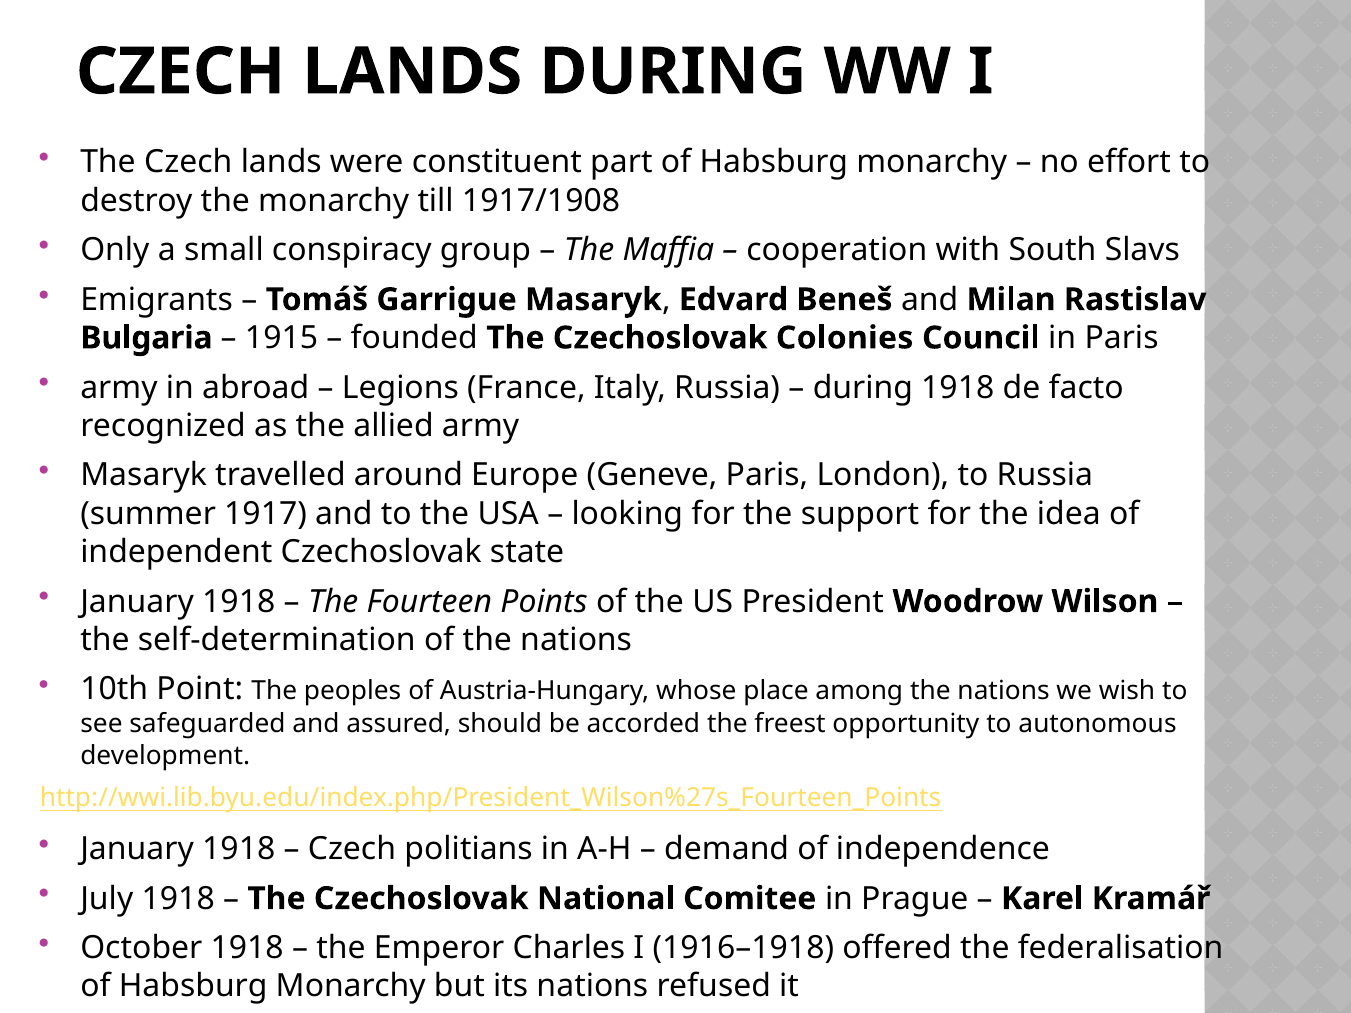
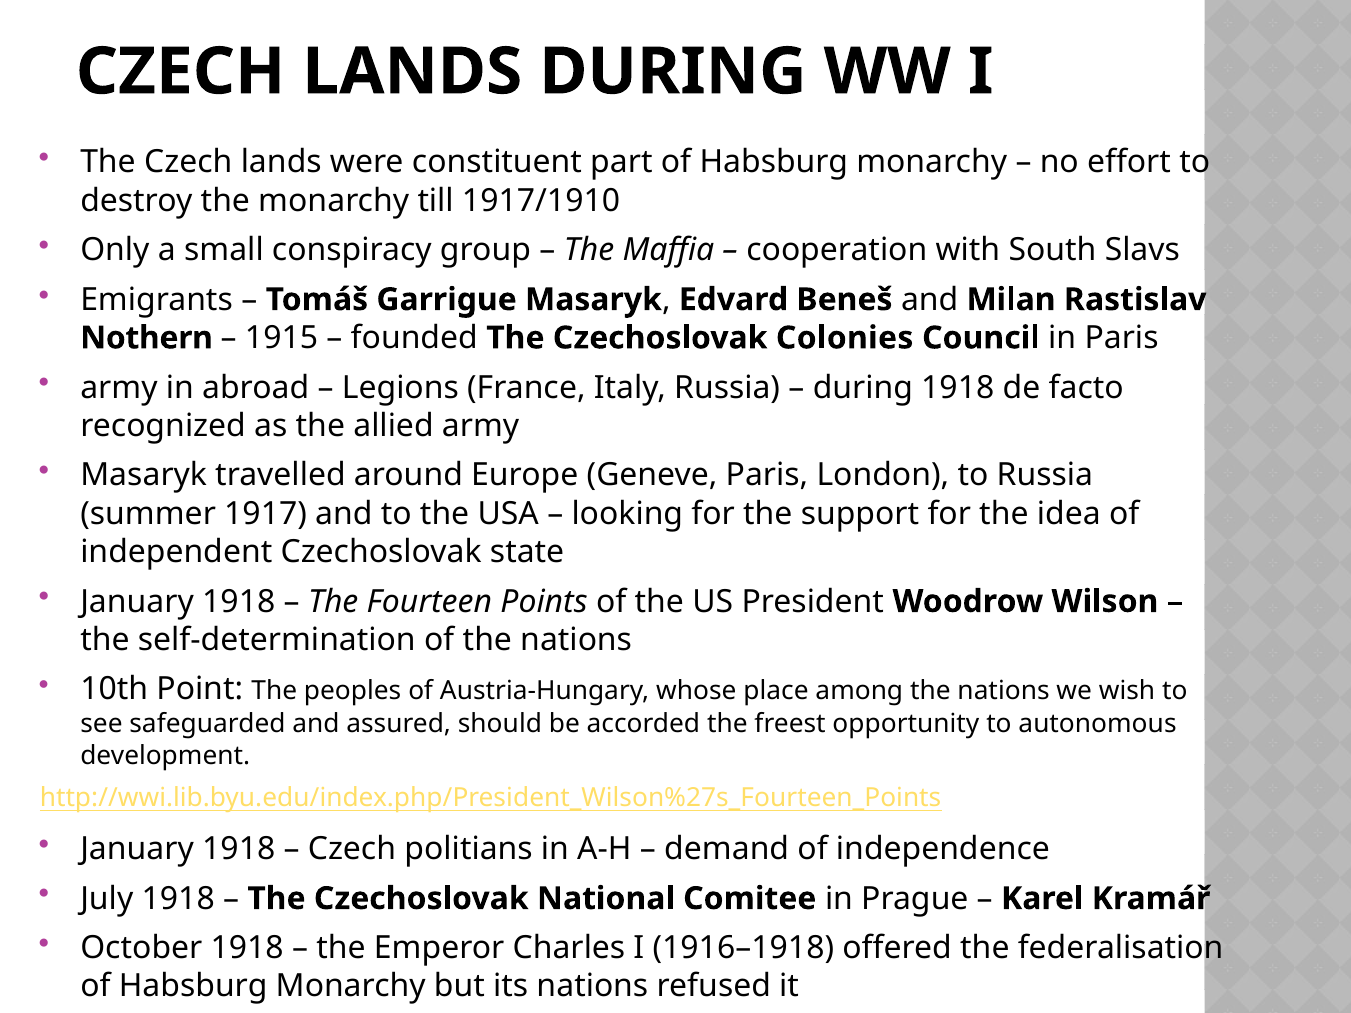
1917/1908: 1917/1908 -> 1917/1910 (541, 201)
Bulgaria: Bulgaria -> Nothern (147, 338)
